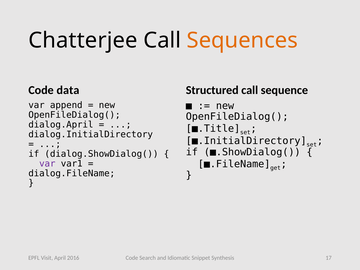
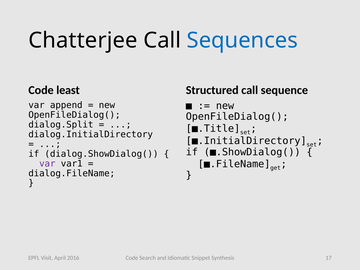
Sequences colour: orange -> blue (242, 40)
data: data -> least (68, 90)
dialog.April: dialog.April -> dialog.Split (61, 125)
